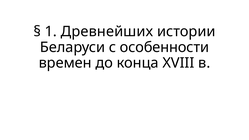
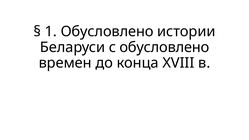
1 Древнейших: Древнейших -> Обусловлено (107, 32)
с особенности: особенности -> обусловлено (164, 47)
